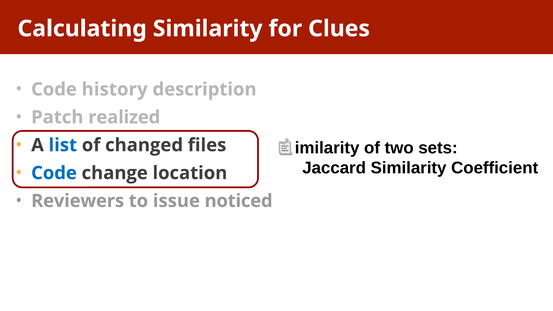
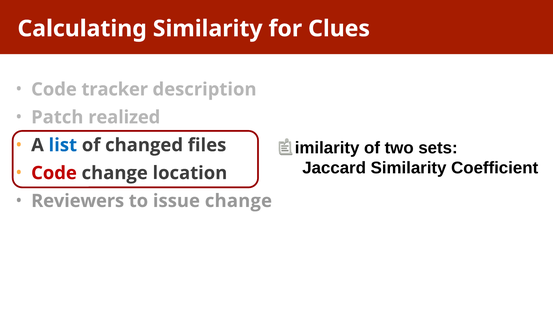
history: history -> tracker (115, 89)
Code colour: blue -> red (54, 173)
issue noticed: noticed -> change (238, 201)
